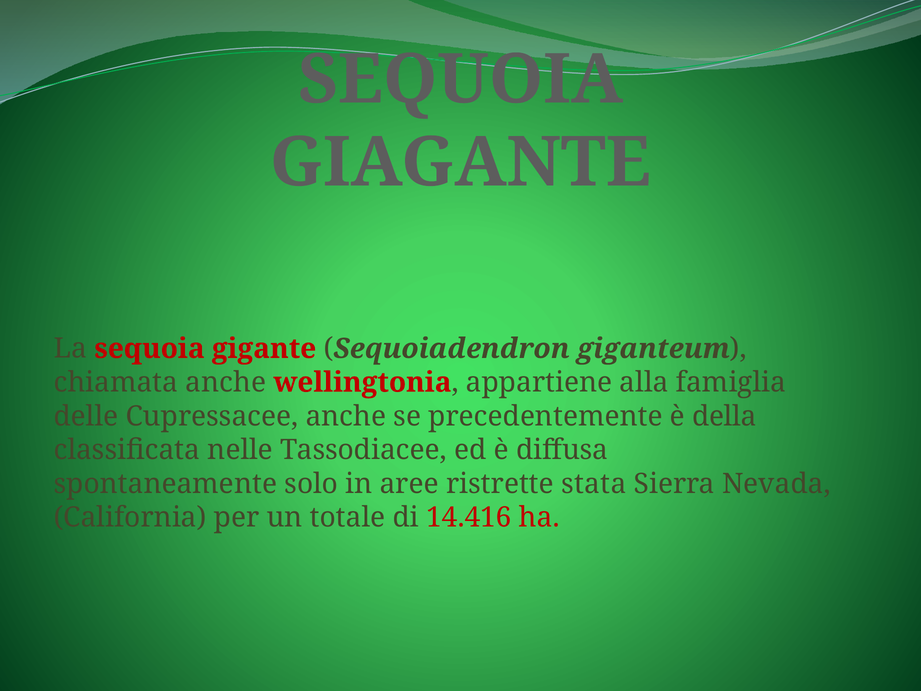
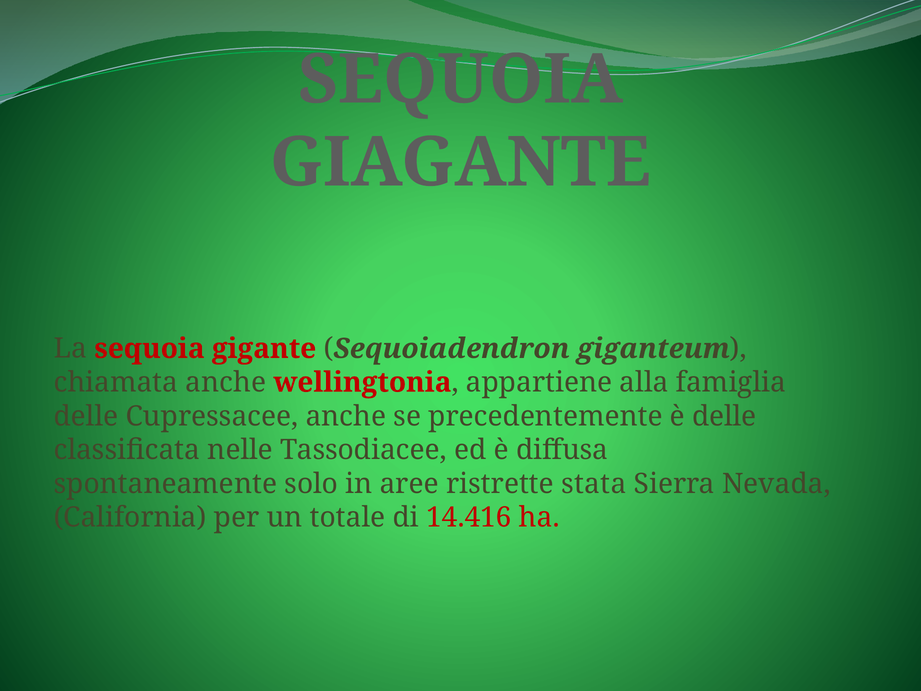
è della: della -> delle (724, 416)
